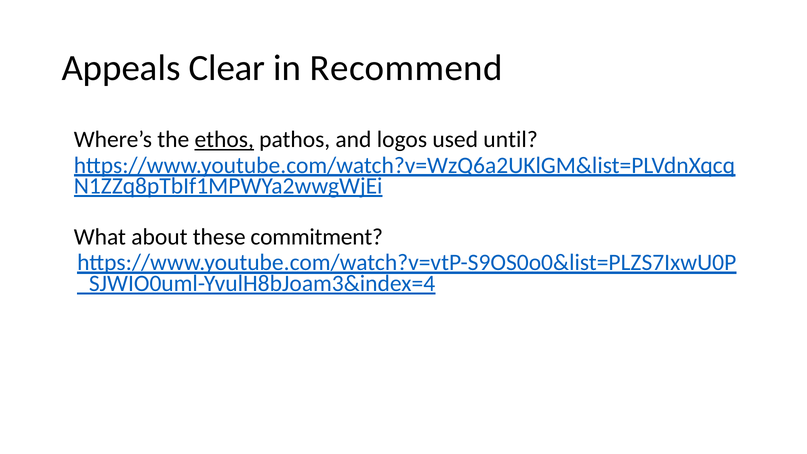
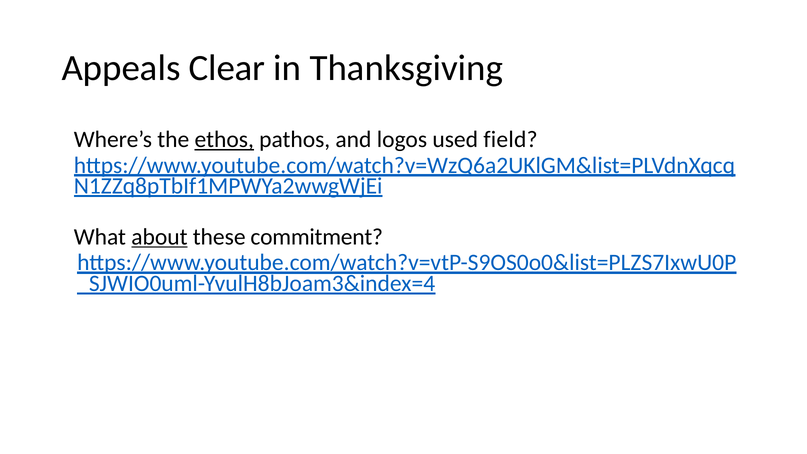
Recommend: Recommend -> Thanksgiving (406, 68)
until: until -> field (510, 139)
about underline: none -> present (159, 237)
